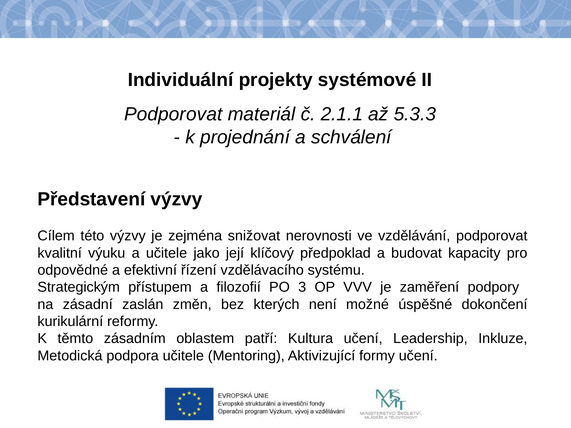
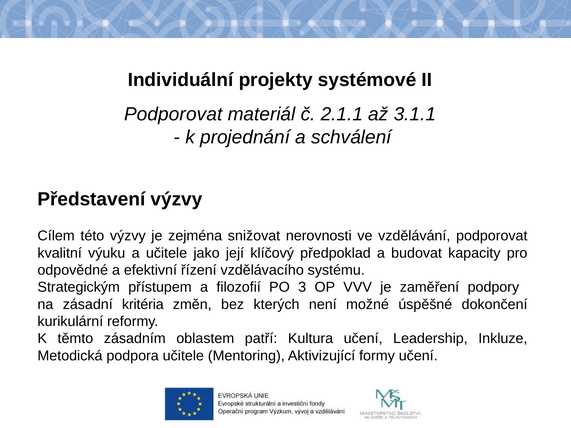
5.3.3: 5.3.3 -> 3.1.1 (415, 114)
zaslán: zaslán -> kritéria (143, 305)
